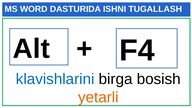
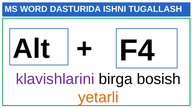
klavishlarini colour: blue -> purple (55, 79)
